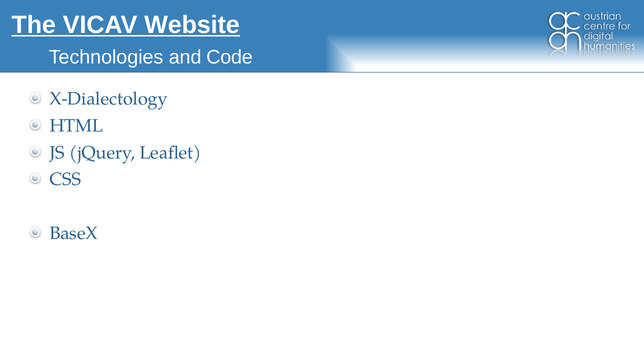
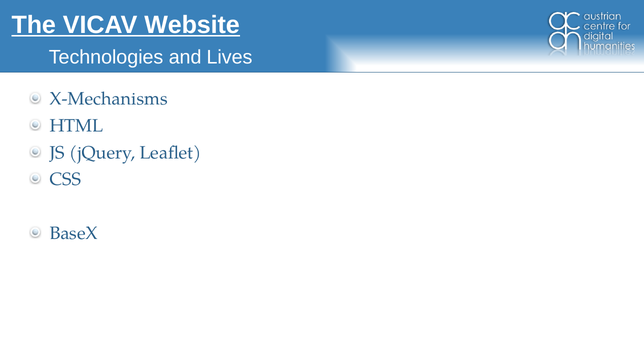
Code: Code -> Lives (229, 57)
X-Dialectology: X-Dialectology -> X-Mechanisms (109, 99)
